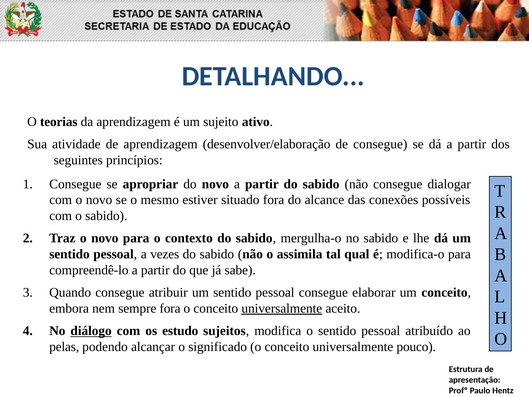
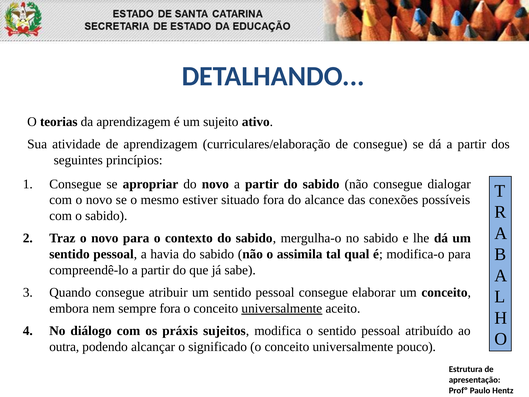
desenvolver/elaboração: desenvolver/elaboração -> curriculares/elaboração (267, 144)
vezes: vezes -> havia (165, 254)
diálogo underline: present -> none (91, 331)
estudo: estudo -> práxis (180, 331)
pelas: pelas -> outra (64, 347)
